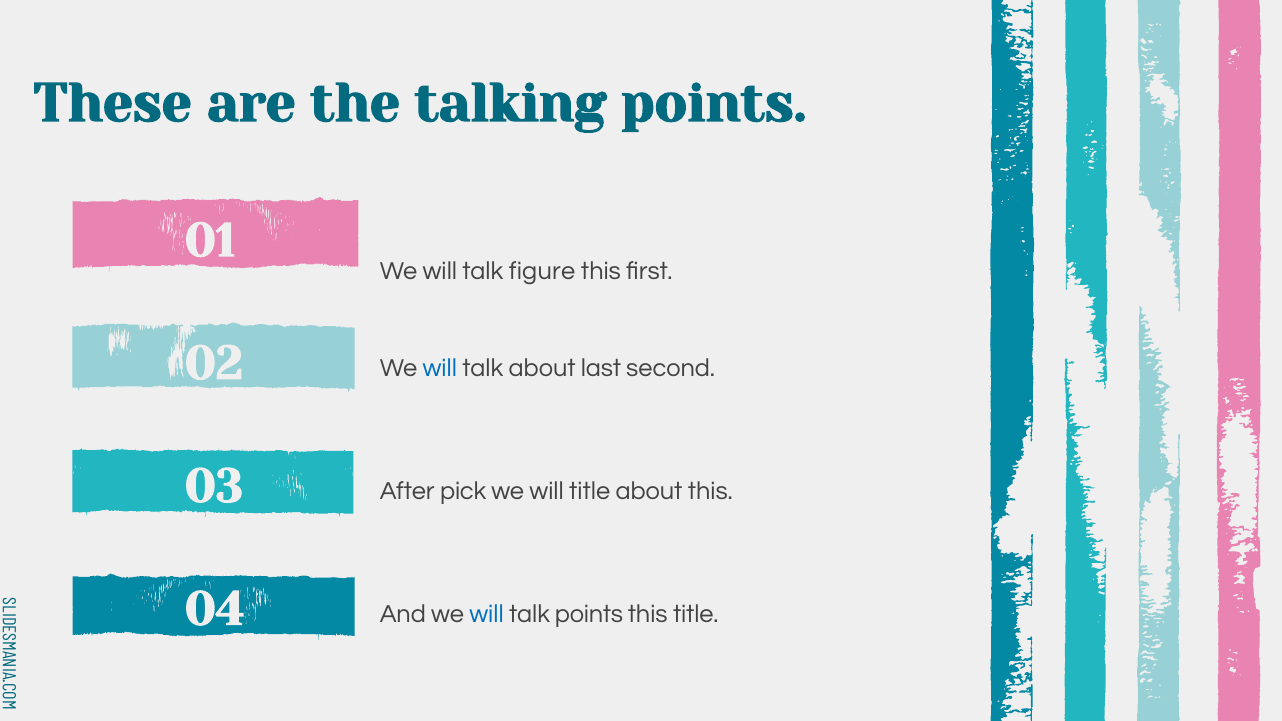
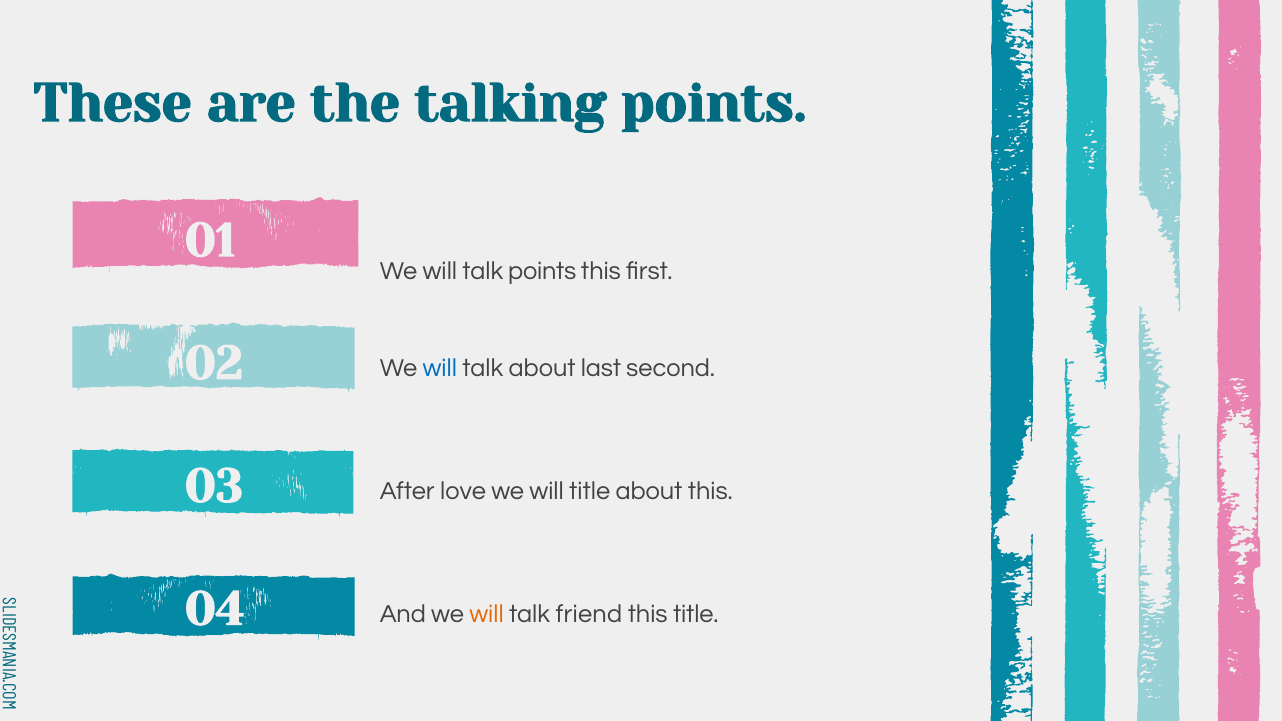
talk figure: figure -> points (542, 272)
pick: pick -> love (463, 491)
will colour: blue -> orange (487, 614)
talk points: points -> friend (589, 614)
